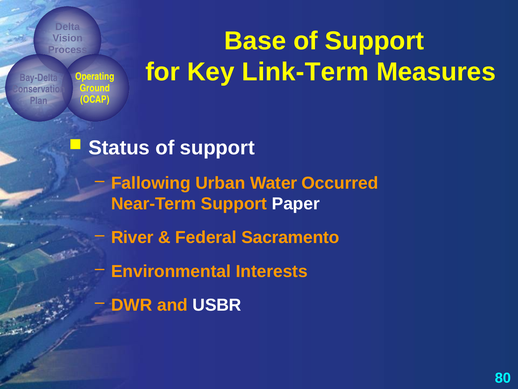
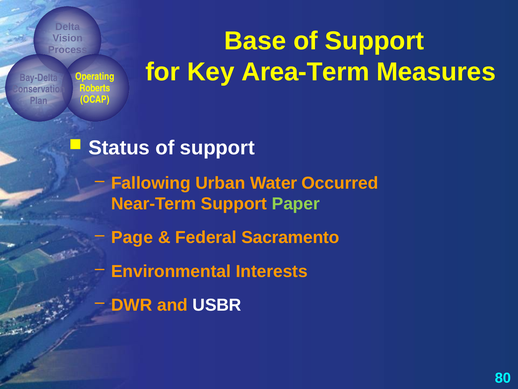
Link-Term: Link-Term -> Area-Term (305, 72)
Ground: Ground -> Roberts (95, 88)
Paper colour: white -> light green (296, 204)
River: River -> Page (132, 237)
